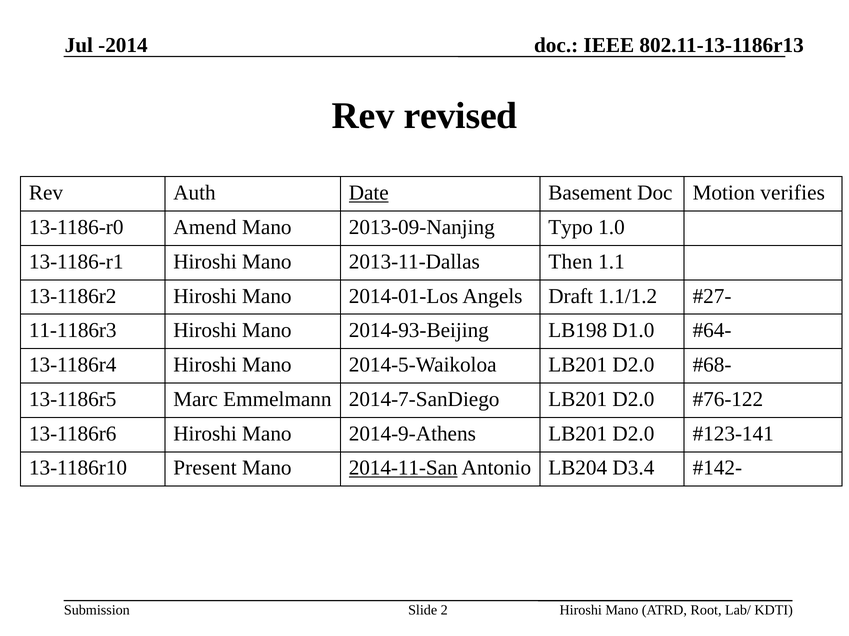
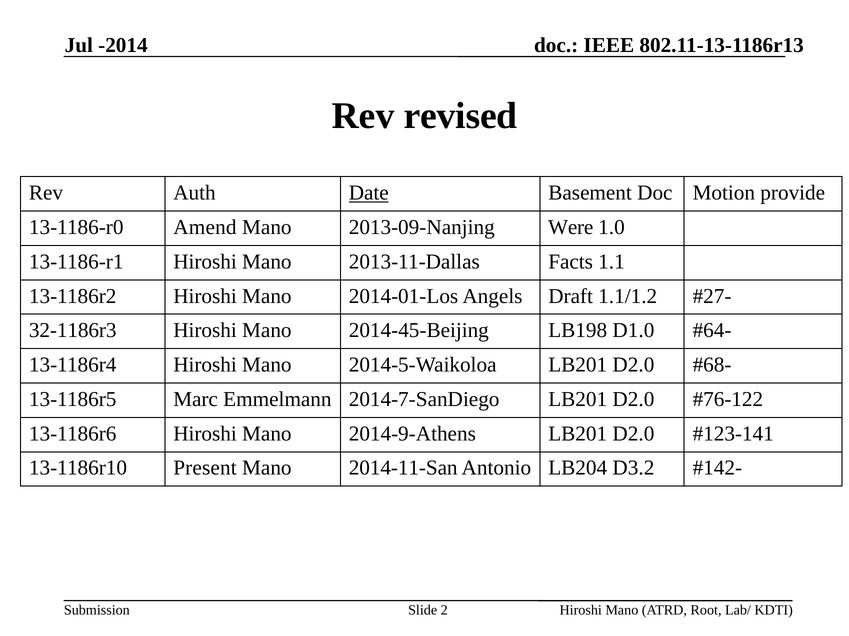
verifies: verifies -> provide (793, 193)
Typo: Typo -> Were (571, 228)
Then: Then -> Facts (571, 262)
11-1186r3: 11-1186r3 -> 32-1186r3 (73, 331)
2014-93-Beijing: 2014-93-Beijing -> 2014-45-Beijing (419, 331)
2014-11-San underline: present -> none (403, 469)
D3.4: D3.4 -> D3.2 (633, 469)
